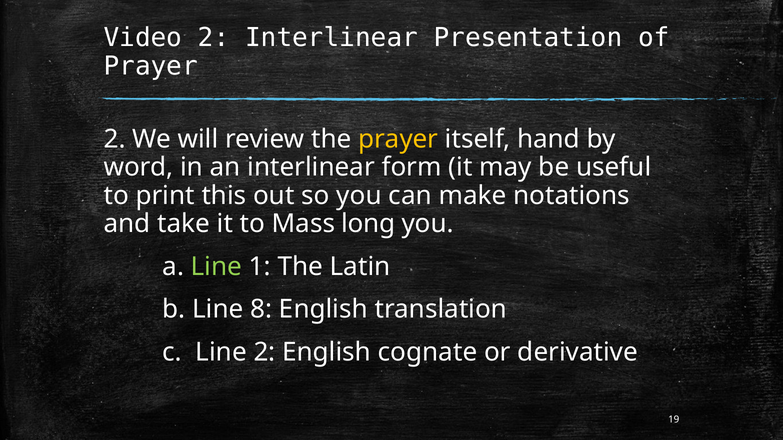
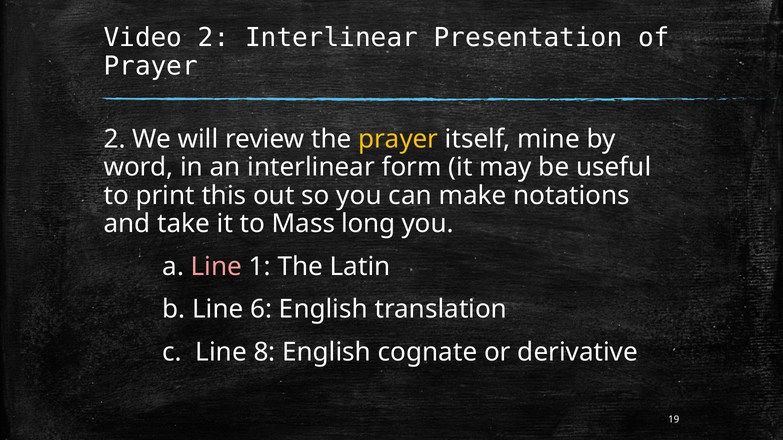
hand: hand -> mine (549, 139)
Line colour: light green -> pink (216, 267)
8: 8 -> 6 (261, 310)
Line 2: 2 -> 8 (265, 353)
